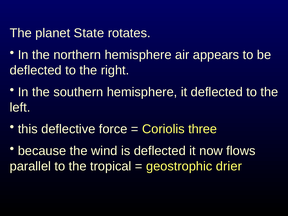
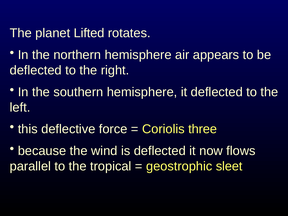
State: State -> Lifted (89, 33)
drier: drier -> sleet (229, 166)
